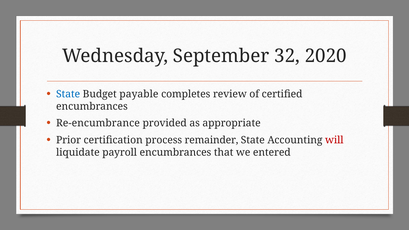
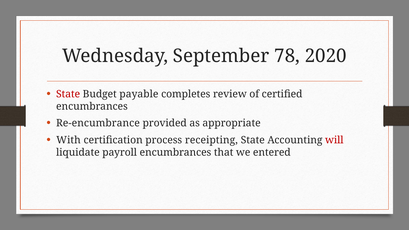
32: 32 -> 78 (287, 56)
State colour: blue -> red (68, 94)
Prior: Prior -> With (68, 140)
remainder: remainder -> receipting (211, 140)
